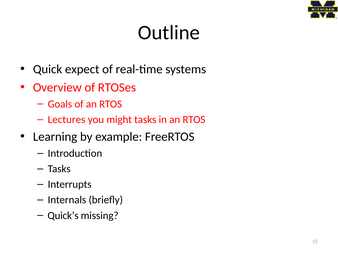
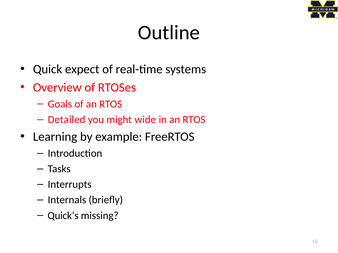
Lectures: Lectures -> Detailed (67, 120)
might tasks: tasks -> wide (145, 120)
